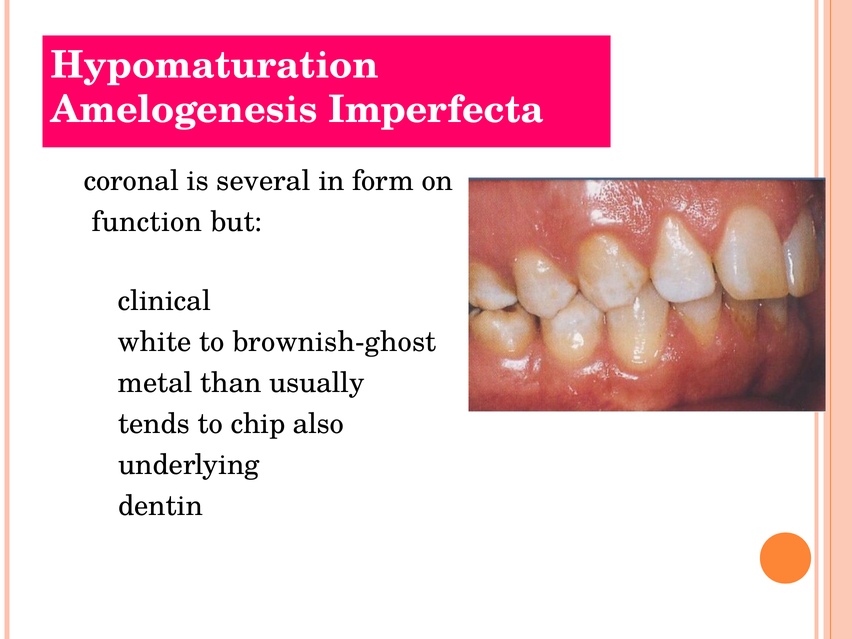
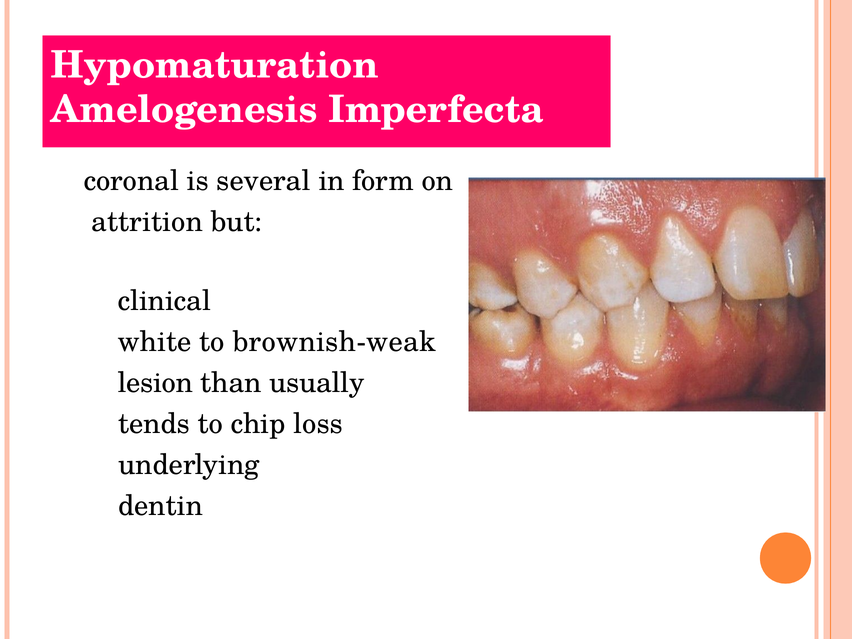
function: function -> attrition (147, 222)
brownish-ghost: brownish-ghost -> brownish-weak (334, 342)
metal: metal -> lesion (155, 383)
also: also -> loss (318, 424)
